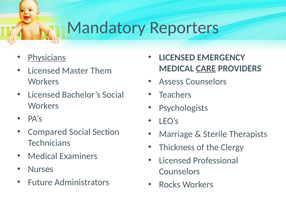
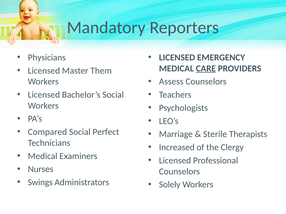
Physicians underline: present -> none (47, 58)
Section: Section -> Perfect (106, 132)
Thickness: Thickness -> Increased (177, 148)
Future: Future -> Swings (40, 183)
Rocks: Rocks -> Solely (170, 185)
